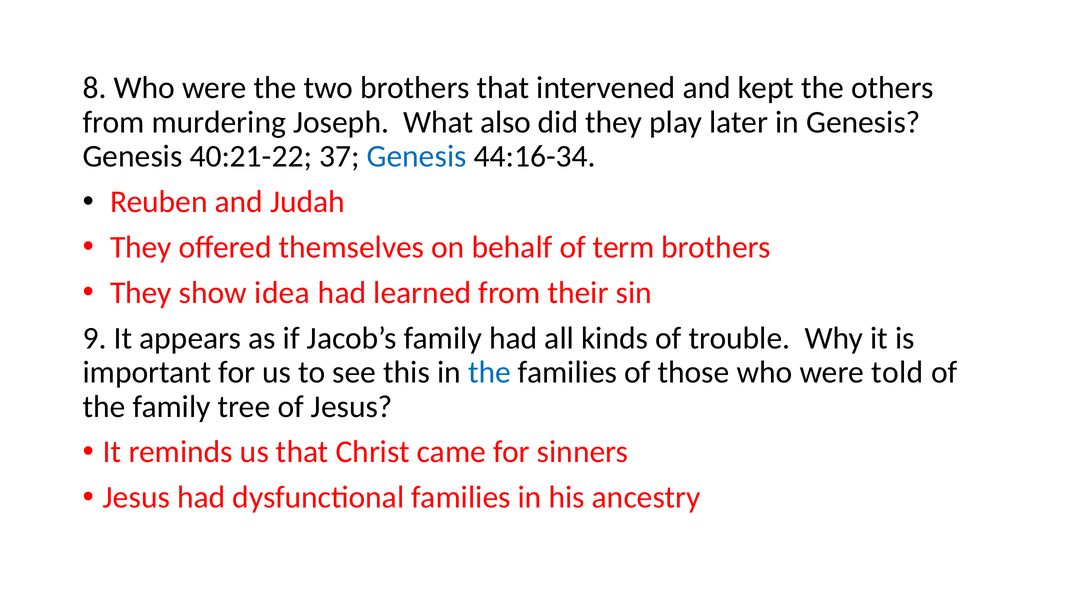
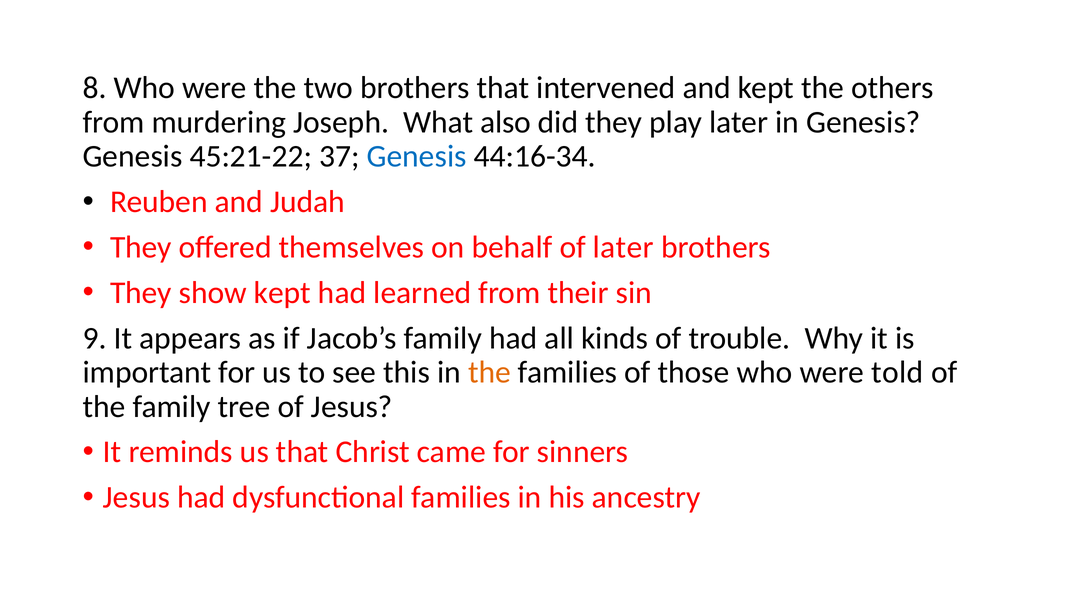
40:21-22: 40:21-22 -> 45:21-22 (251, 156)
of term: term -> later (623, 247)
show idea: idea -> kept (282, 293)
the colour: blue -> orange (489, 372)
